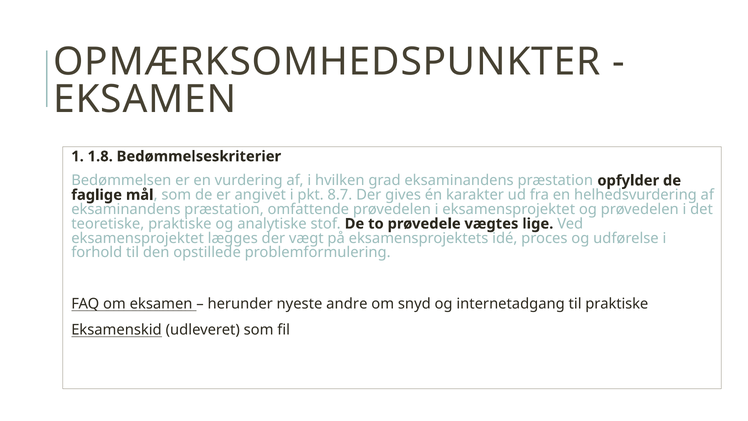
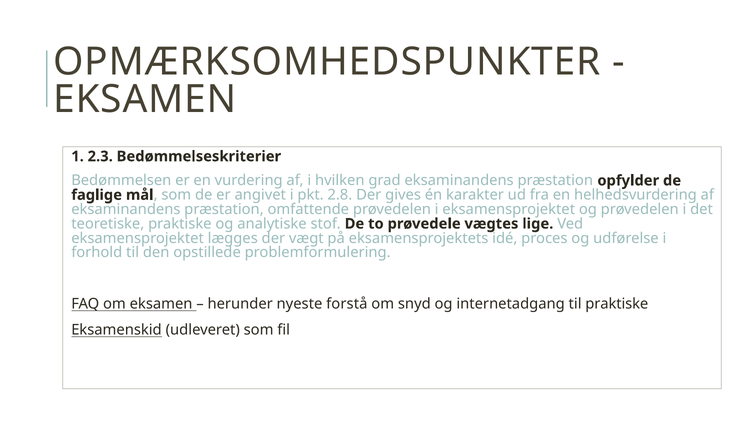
1.8: 1.8 -> 2.3 (100, 156)
8.7: 8.7 -> 2.8 (340, 195)
andre: andre -> forstå (347, 304)
